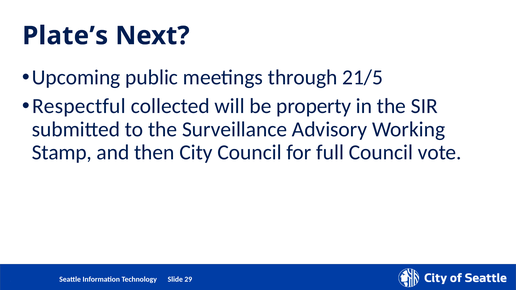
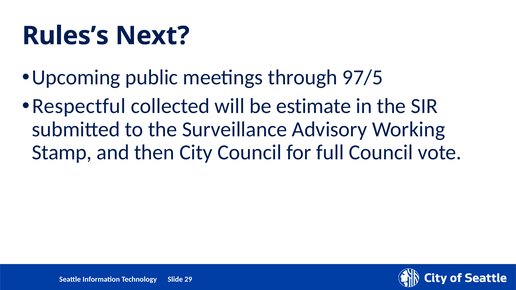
Plate’s: Plate’s -> Rules’s (65, 36)
21/5: 21/5 -> 97/5 (363, 78)
property: property -> estimate (314, 106)
